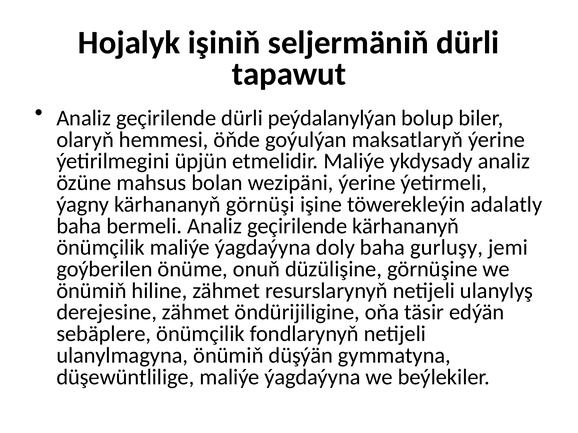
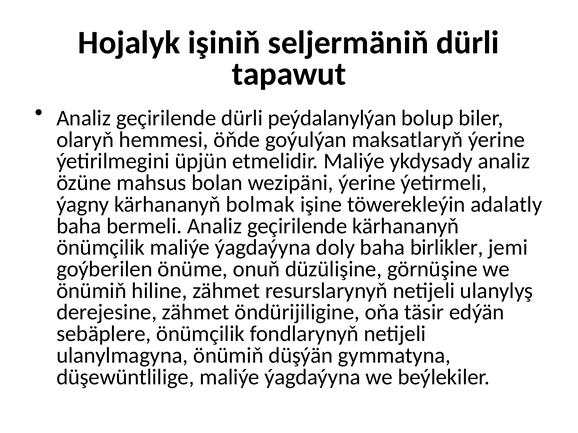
görnüşi: görnüşi -> bolmak (260, 205)
gurluşy: gurluşy -> birlikler (447, 248)
